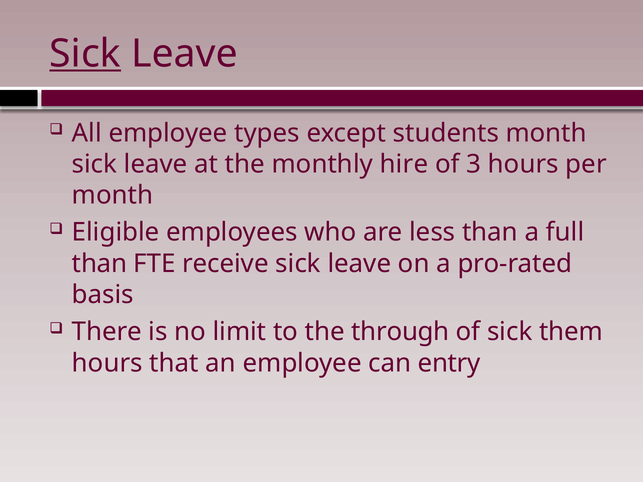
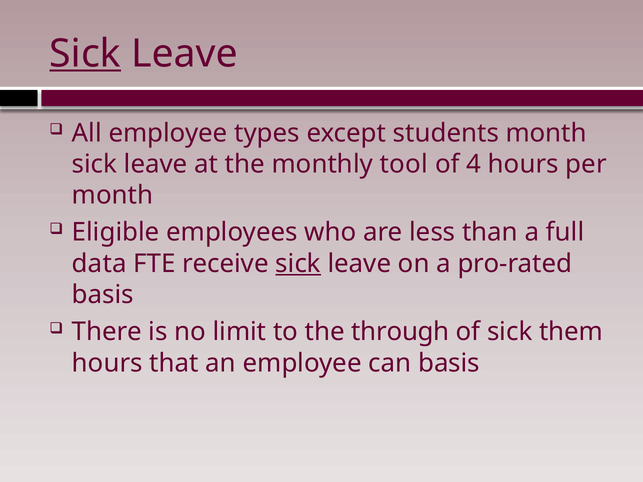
hire: hire -> tool (404, 164)
3: 3 -> 4 (474, 164)
than: than -> data (99, 264)
sick underline: none -> present (298, 264)
can entry: entry -> basis (449, 363)
